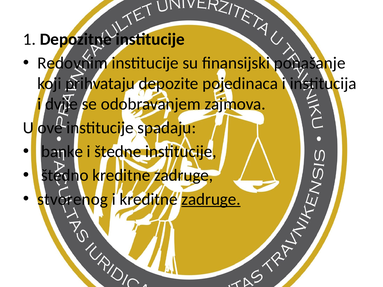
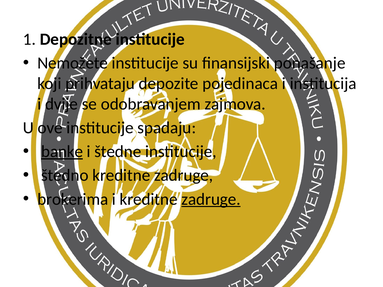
Redovnim: Redovnim -> Nemožete (73, 63)
banke underline: none -> present (62, 152)
stvorenog: stvorenog -> brokerima (73, 199)
